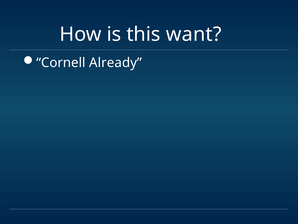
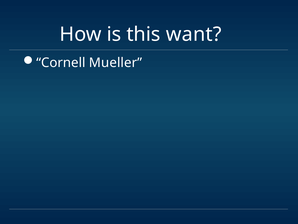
Already: Already -> Mueller (116, 63)
